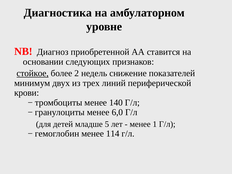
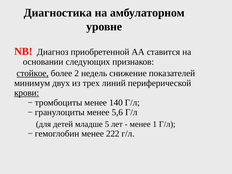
крови underline: none -> present (27, 93)
6,0: 6,0 -> 5,6 (117, 112)
114: 114 -> 222 (113, 134)
